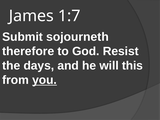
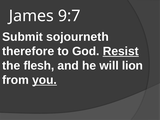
1:7: 1:7 -> 9:7 (69, 16)
Resist underline: none -> present (121, 51)
days: days -> flesh (39, 66)
this: this -> lion (132, 66)
